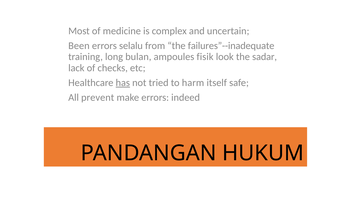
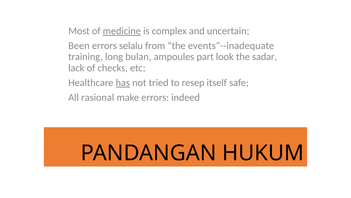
medicine underline: none -> present (122, 31)
failures”--inadequate: failures”--inadequate -> events”--inadequate (231, 46)
fisik: fisik -> part (205, 57)
harm: harm -> resep (193, 82)
prevent: prevent -> rasional (98, 97)
